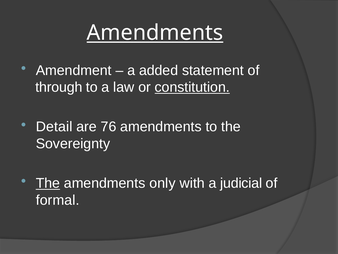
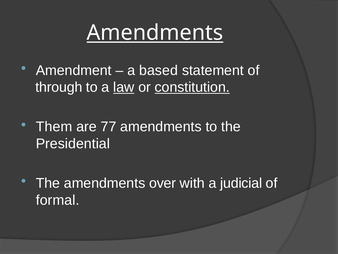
added: added -> based (158, 70)
law underline: none -> present (124, 87)
Detail: Detail -> Them (54, 127)
76: 76 -> 77 (109, 127)
Sovereignty: Sovereignty -> Presidential (73, 143)
The underline: present -> none (48, 183)
only: only -> over (163, 183)
